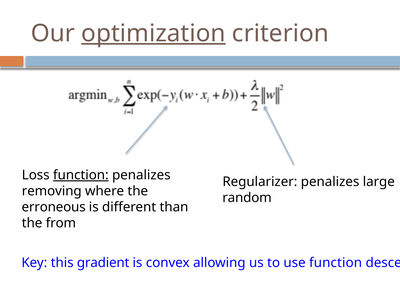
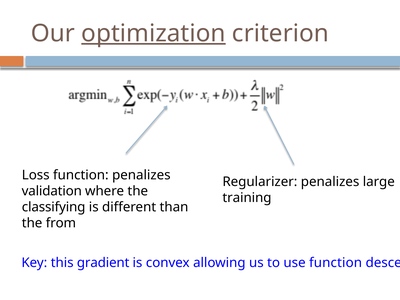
function underline: present -> none (81, 175)
removing: removing -> validation (52, 191)
random: random -> training (247, 198)
erroneous: erroneous -> classifying (54, 207)
